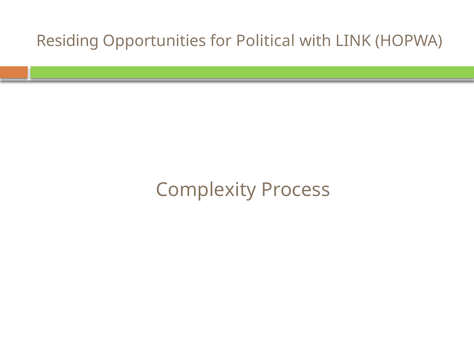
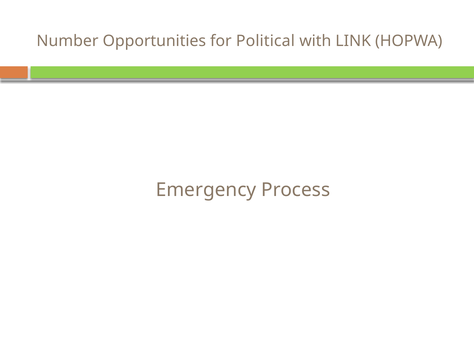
Residing: Residing -> Number (67, 41)
Complexity: Complexity -> Emergency (206, 190)
